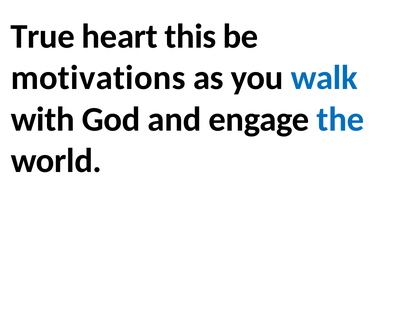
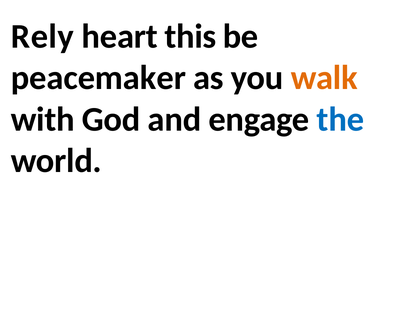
True: True -> Rely (42, 36)
motivations: motivations -> peacemaker (98, 78)
walk colour: blue -> orange (324, 78)
